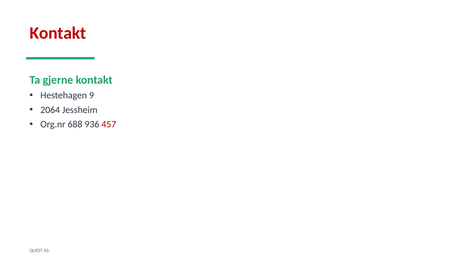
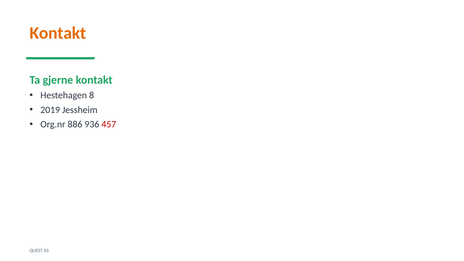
Kontakt colour: red -> orange (58, 33)
9: 9 -> 8 (92, 95)
2064: 2064 -> 2019 (50, 110)
688: 688 -> 886 (75, 124)
